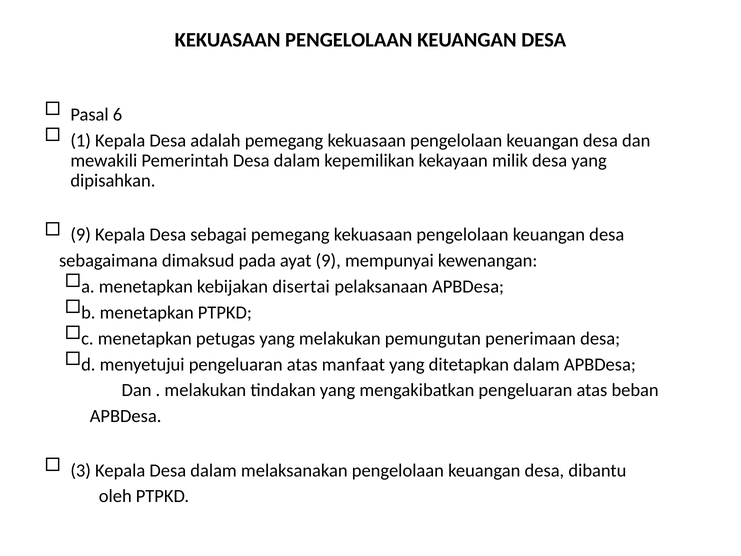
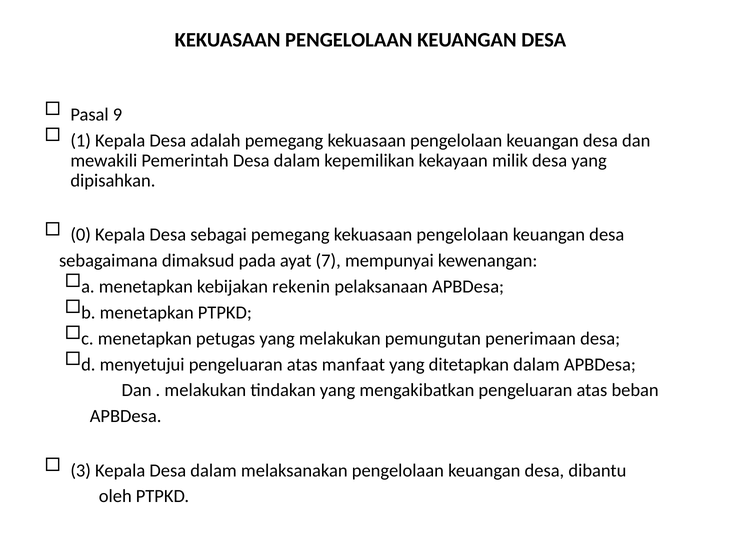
6: 6 -> 9 (118, 115)
9: 9 -> 0 (81, 235)
ayat 9: 9 -> 7 (328, 261)
disertai: disertai -> rekenin (301, 286)
